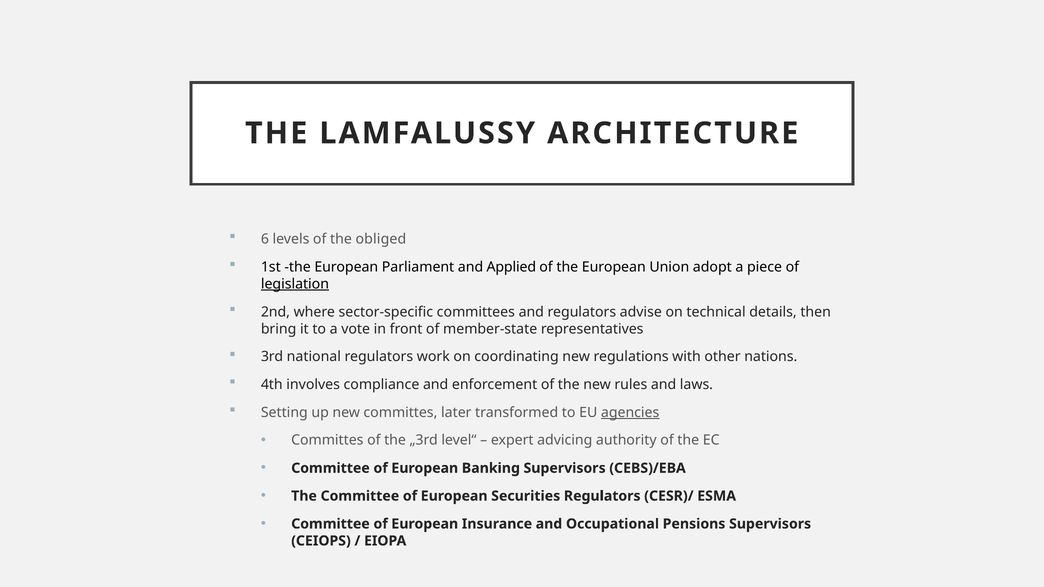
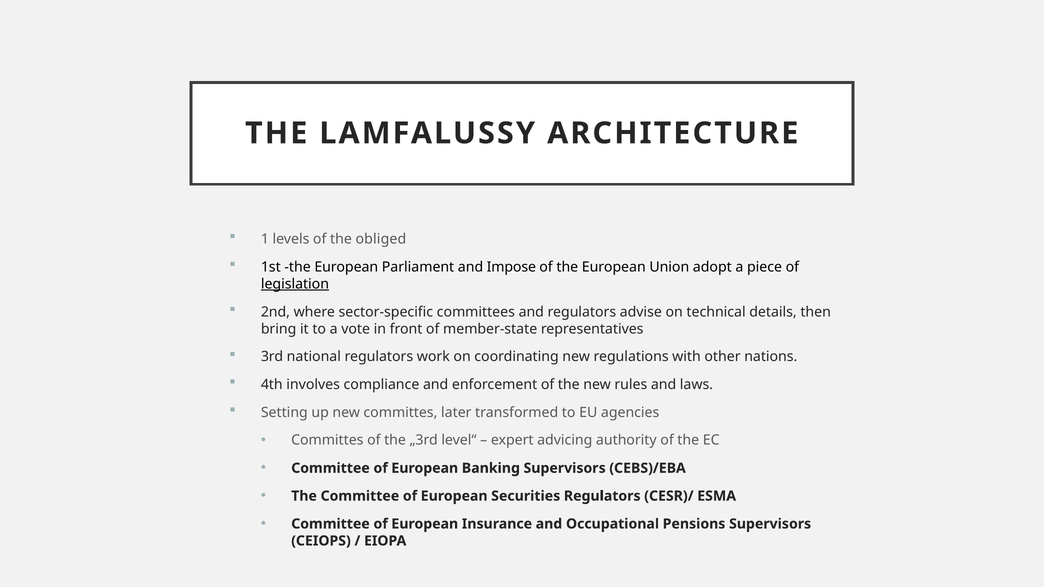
6: 6 -> 1 (265, 239)
Applied: Applied -> Impose (511, 267)
agencies underline: present -> none (630, 413)
